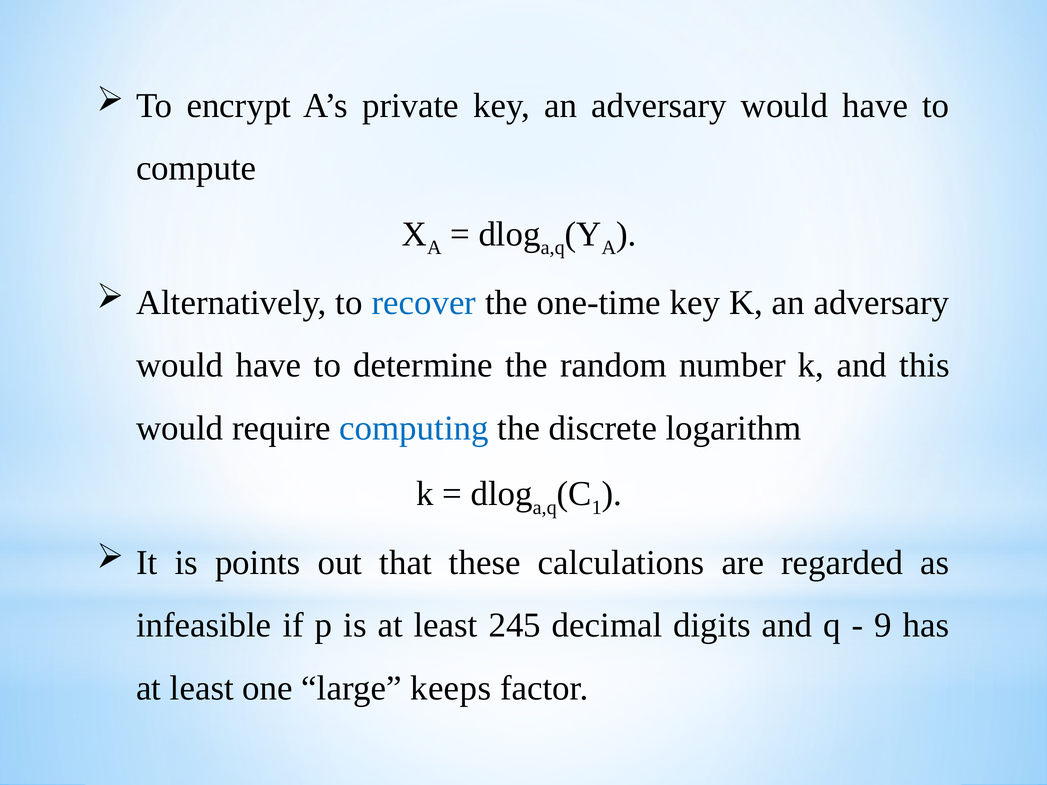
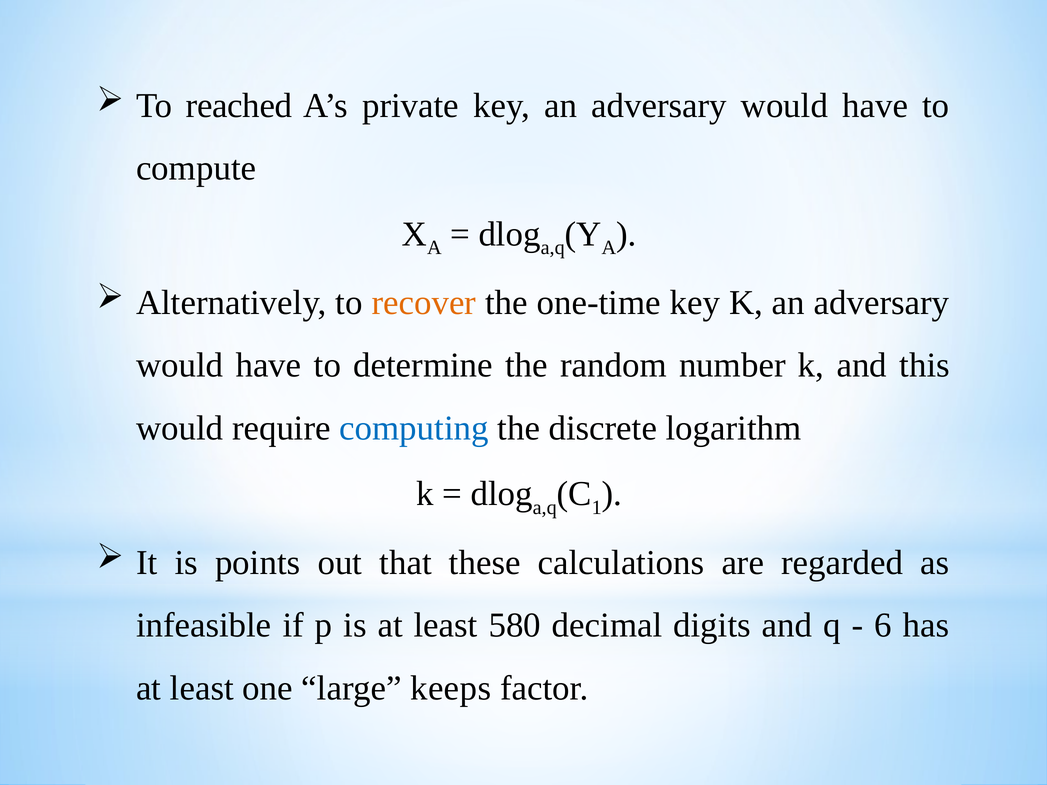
encrypt: encrypt -> reached (239, 106)
recover colour: blue -> orange (424, 303)
245: 245 -> 580 (515, 625)
9: 9 -> 6 (883, 625)
